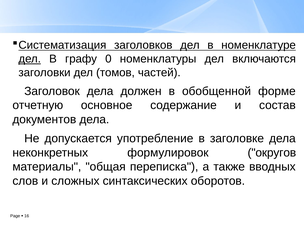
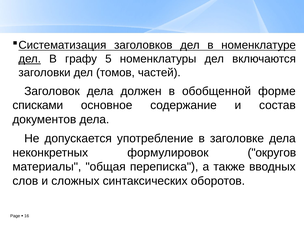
0: 0 -> 5 (108, 59)
отчетную: отчетную -> списками (38, 105)
